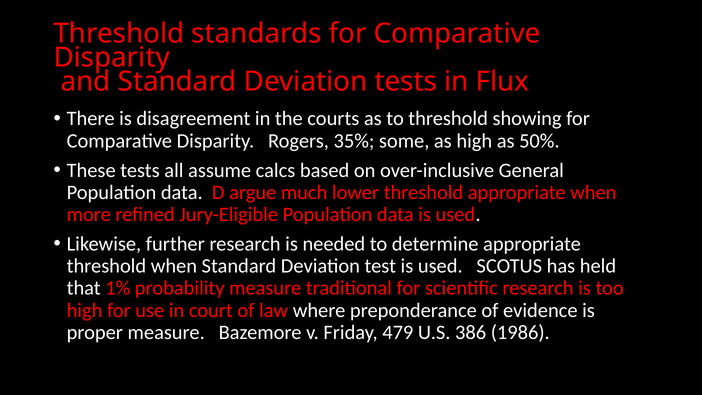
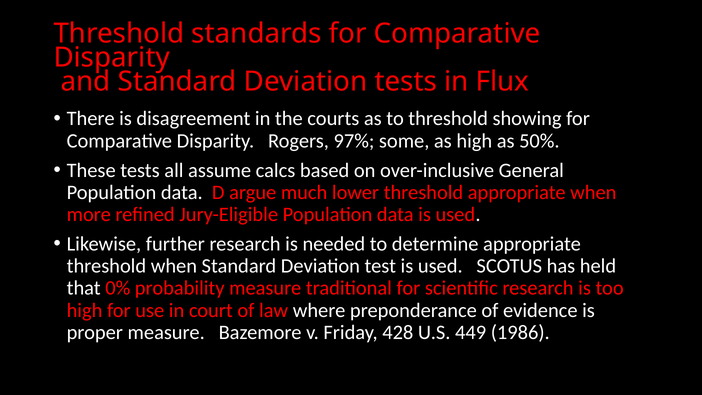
35%: 35% -> 97% (354, 141)
1%: 1% -> 0% (118, 288)
479: 479 -> 428 (398, 332)
386: 386 -> 449 (471, 332)
